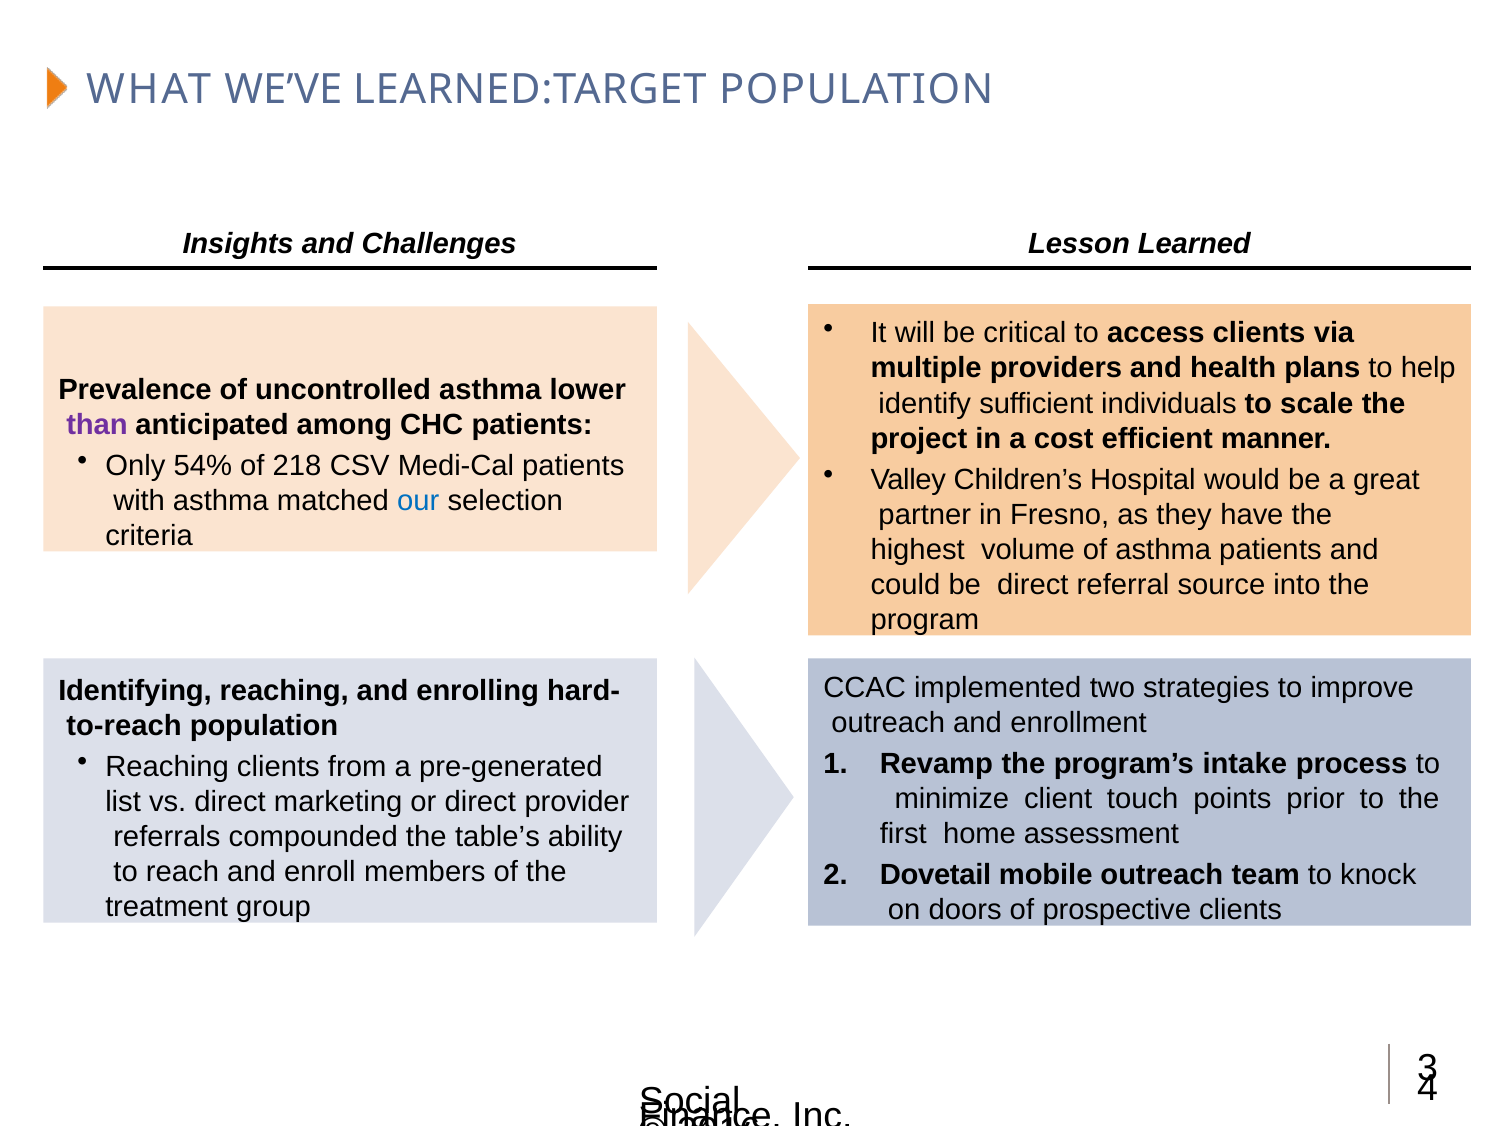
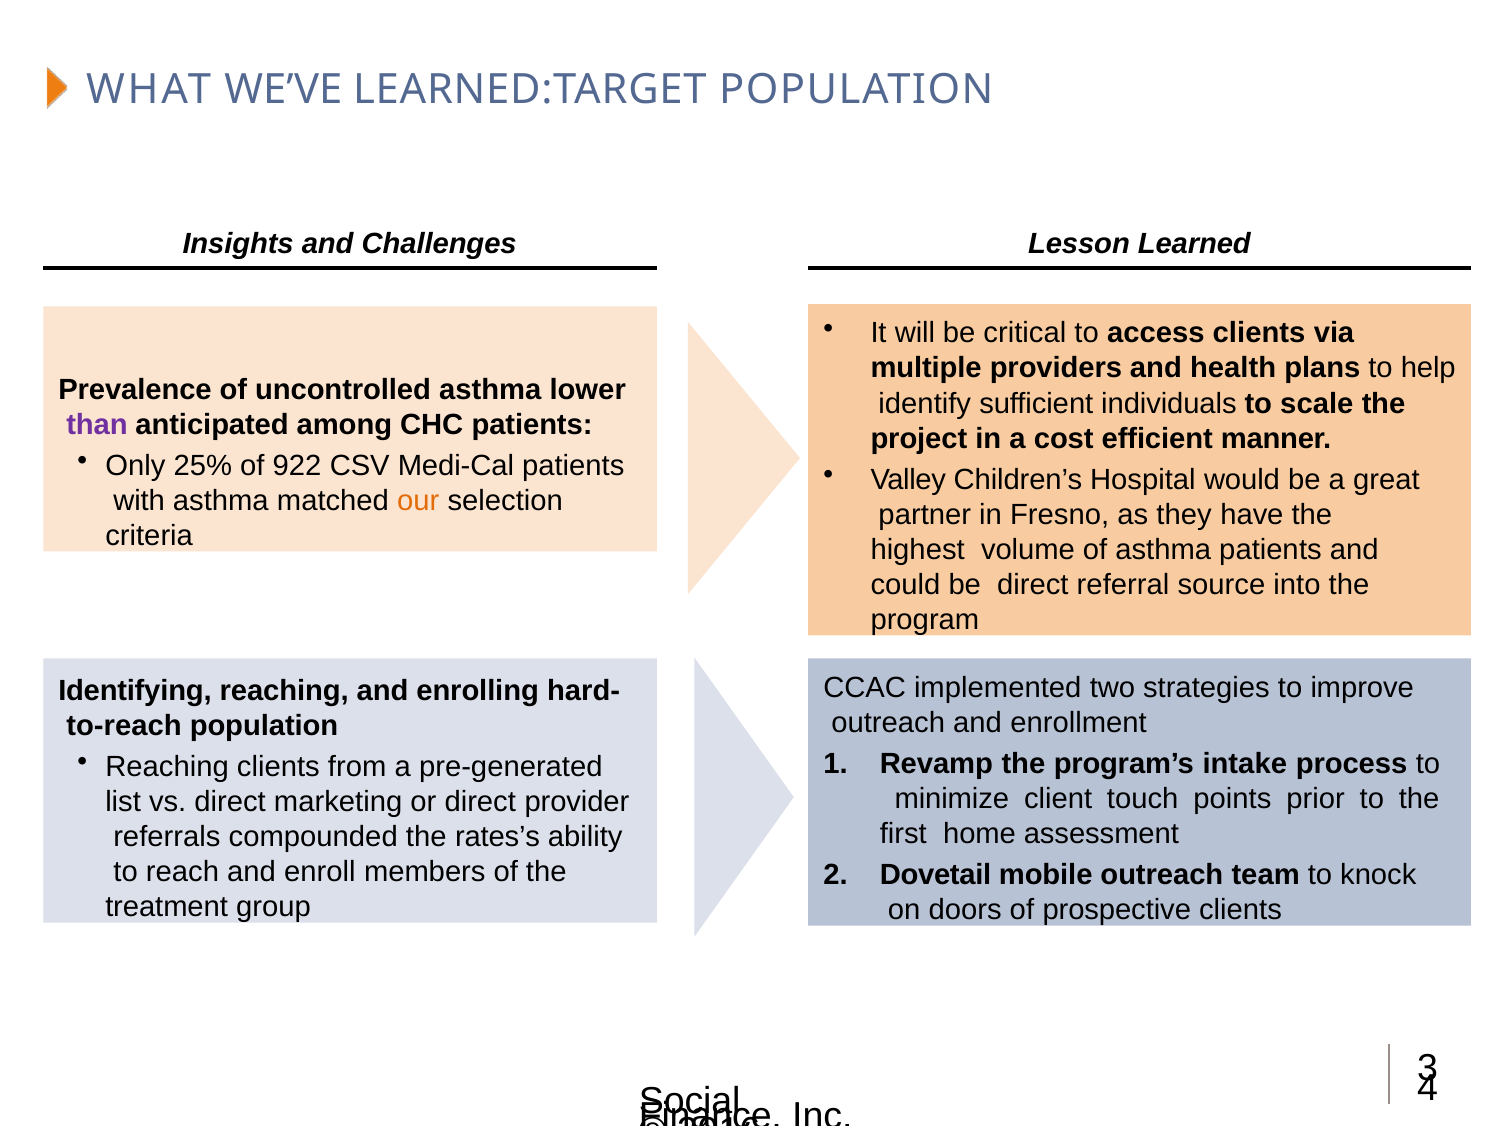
54%: 54% -> 25% (203, 466)
218: 218 -> 922 (297, 466)
our colour: blue -> orange (418, 501)
table’s: table’s -> rates’s (498, 837)
